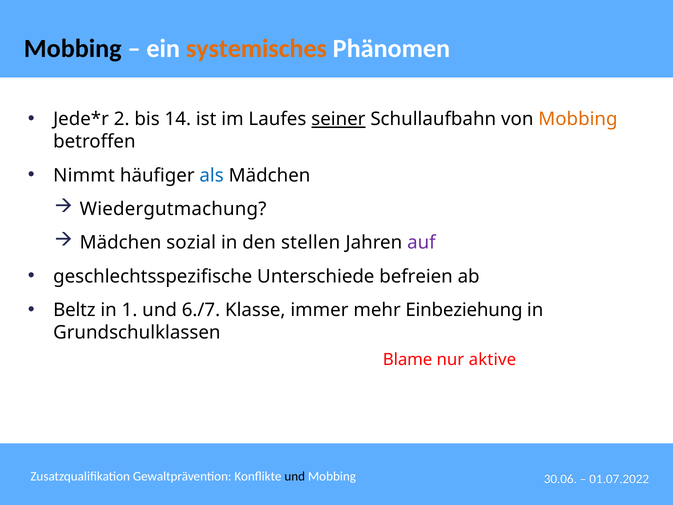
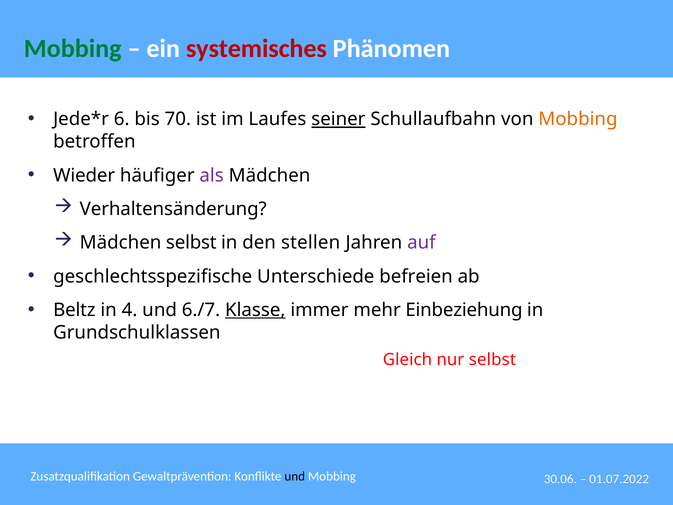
Mobbing colour: black -> green (73, 49)
systemisches colour: orange -> red (256, 49)
2: 2 -> 6 (122, 119)
14: 14 -> 70 (178, 119)
Nimmt: Nimmt -> Wieder (84, 175)
als colour: blue -> purple (212, 175)
Wiedergutmachung: Wiedergutmachung -> Verhaltensänderung (173, 209)
Mädchen sozial: sozial -> selbst (191, 243)
1: 1 -> 4 (130, 310)
Klasse underline: none -> present (255, 310)
Blame: Blame -> Gleich (407, 360)
nur aktive: aktive -> selbst (492, 360)
